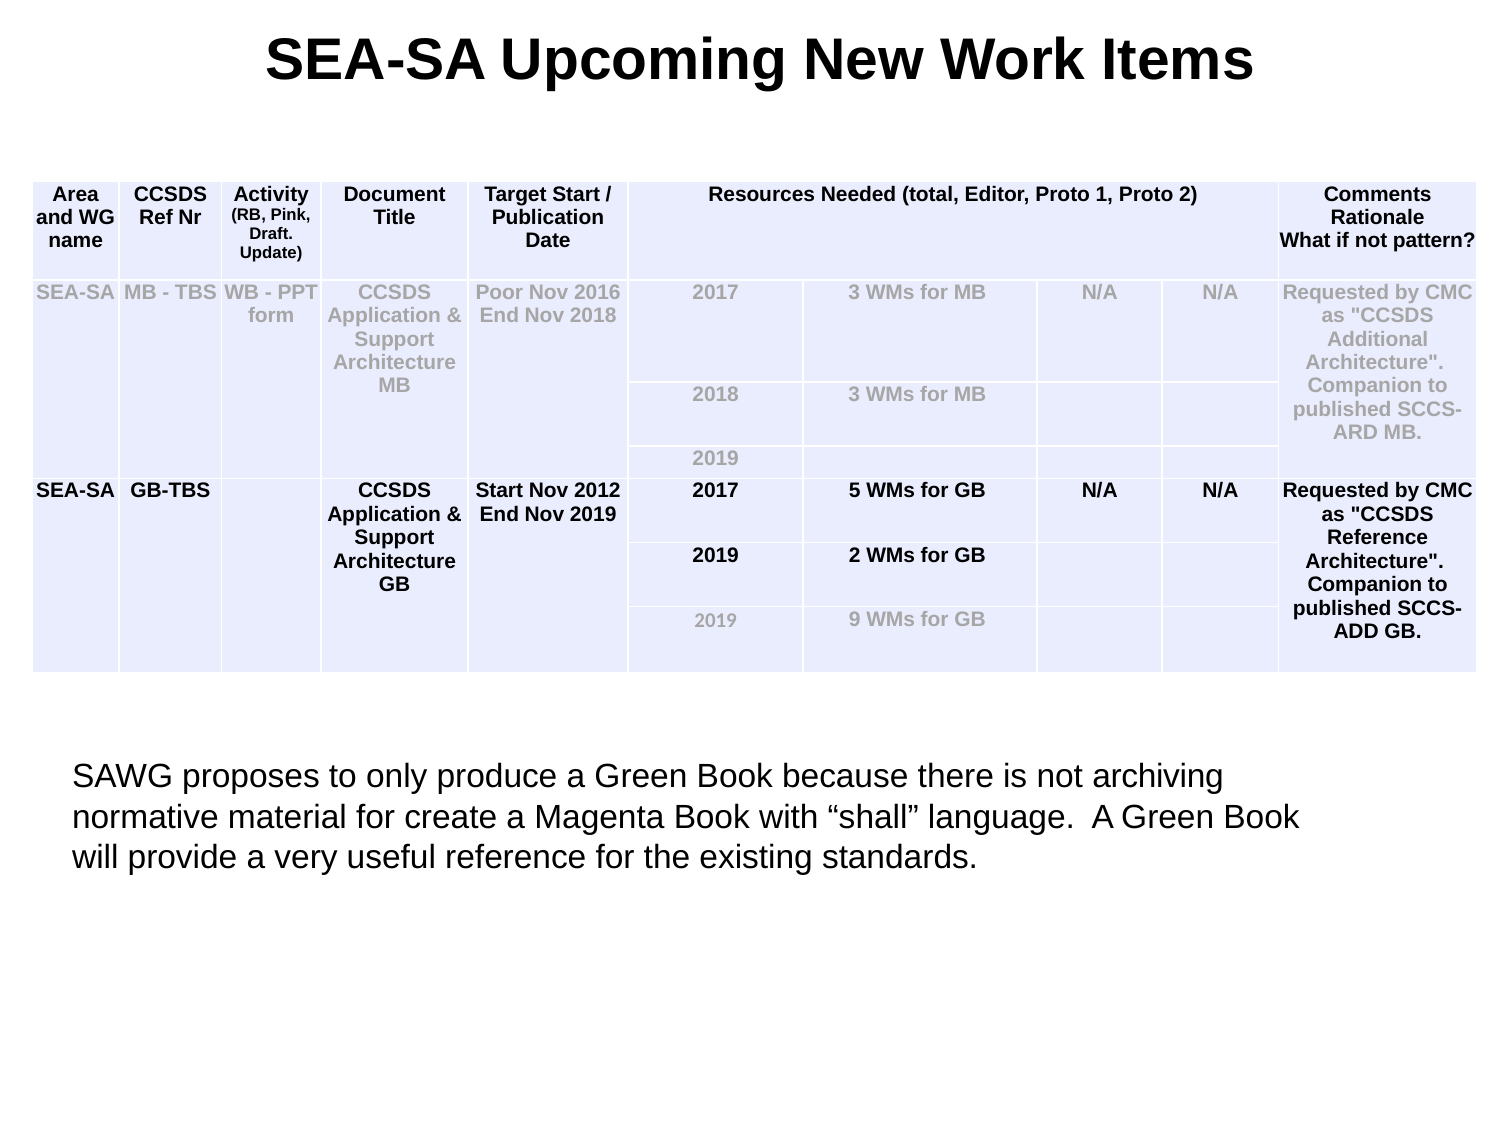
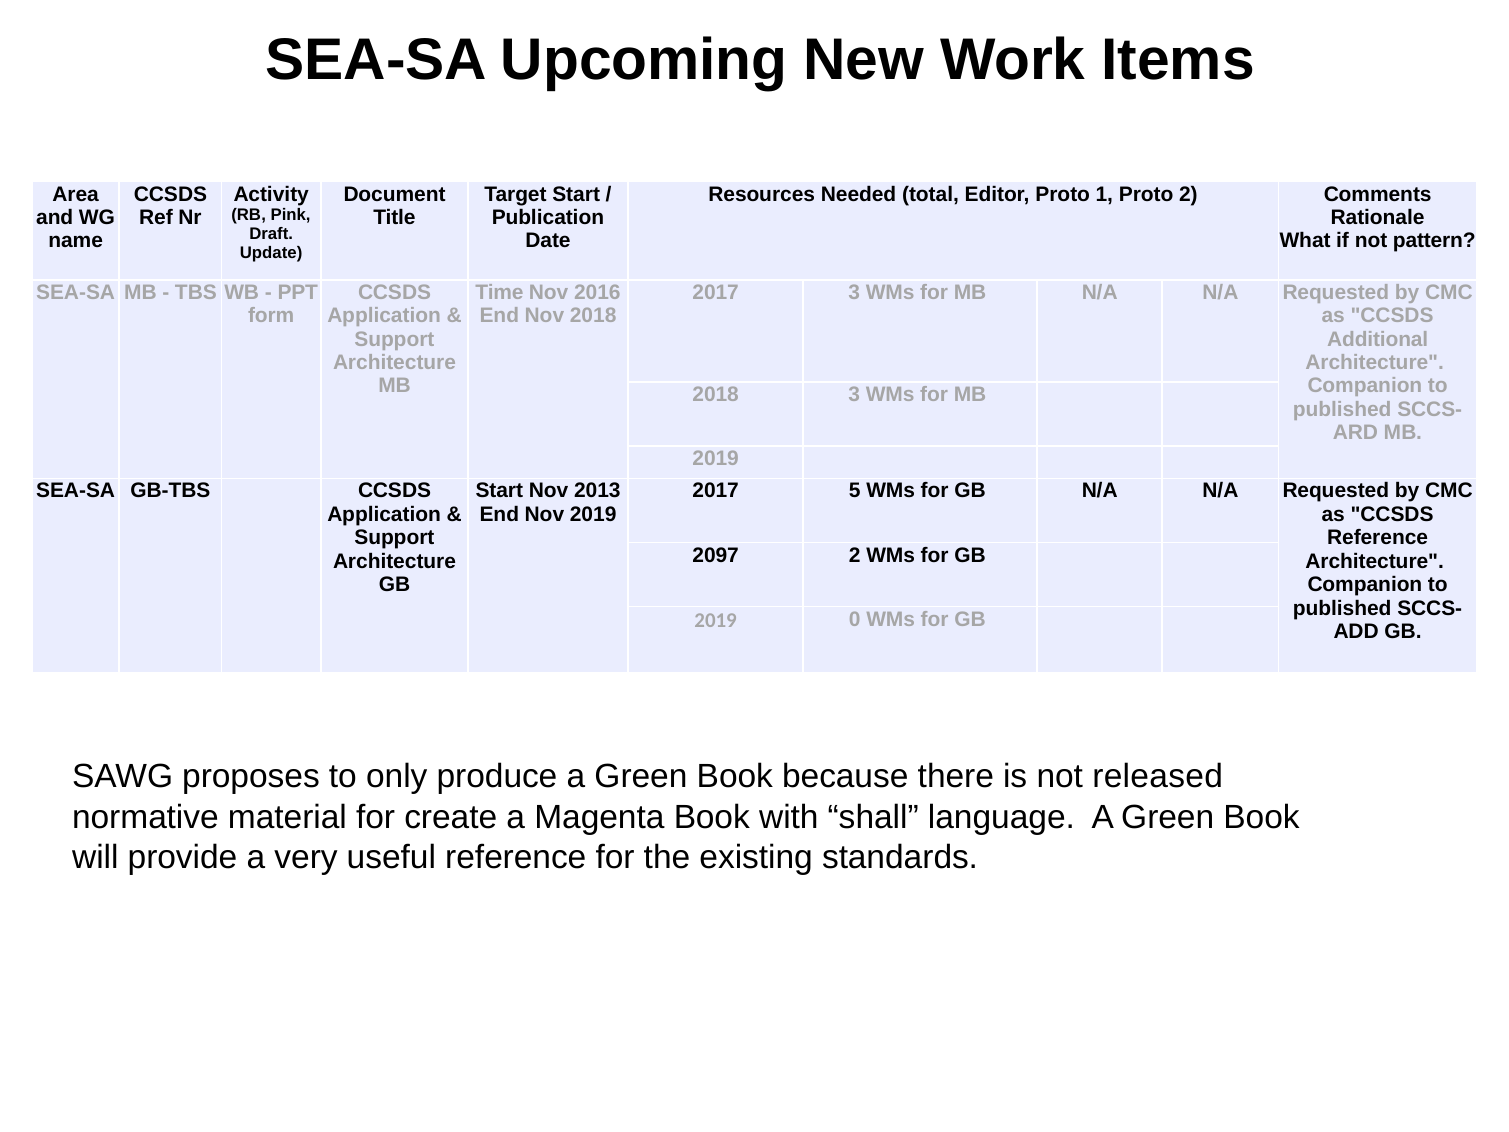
Poor: Poor -> Time (499, 292)
2012: 2012 -> 2013 (597, 491)
2019: 2019 -> 2097 (716, 555)
9: 9 -> 0 (855, 619)
archiving: archiving -> released (1158, 777)
